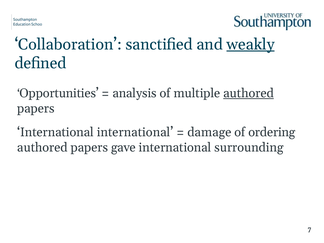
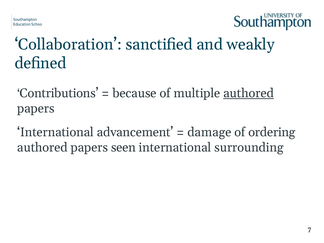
weakly underline: present -> none (251, 44)
Opportunities: Opportunities -> Contributions (59, 93)
analysis: analysis -> because (135, 93)
International international: international -> advancement (135, 132)
gave: gave -> seen (123, 147)
